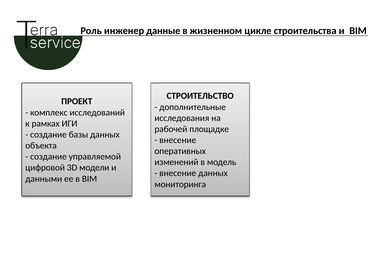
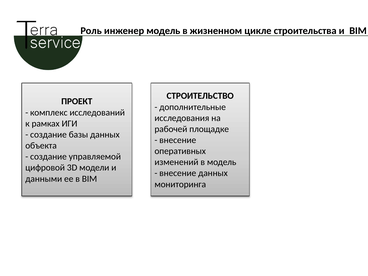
инженер данные: данные -> модель (163, 31)
